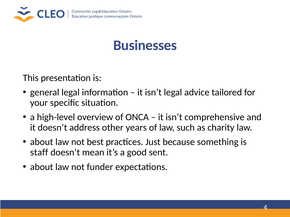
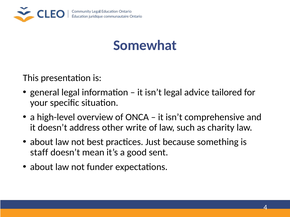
Businesses: Businesses -> Somewhat (145, 45)
years: years -> write (136, 128)
